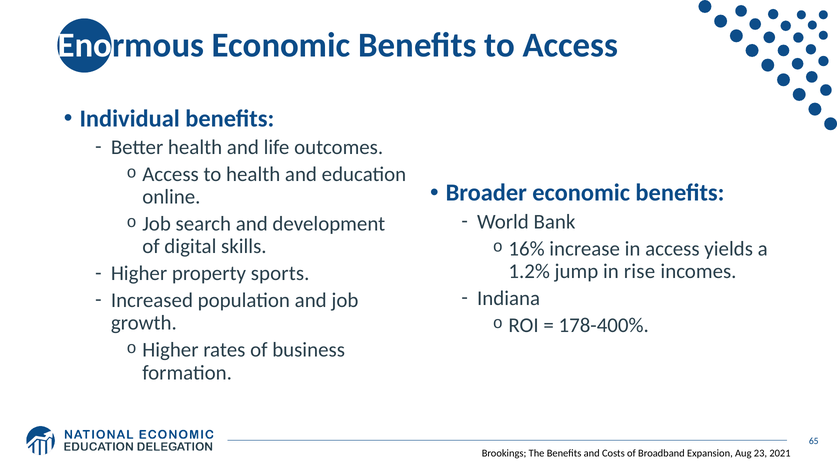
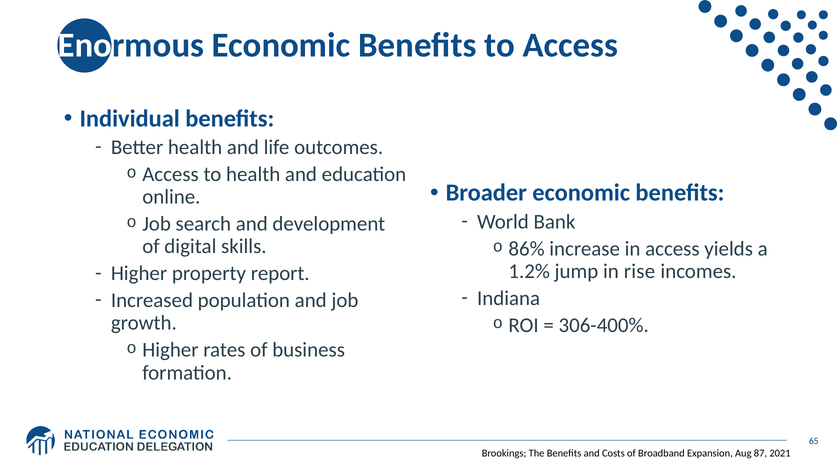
16%: 16% -> 86% (527, 249)
sports: sports -> report (280, 273)
178-400%: 178-400% -> 306-400% (604, 325)
23: 23 -> 87 (760, 453)
